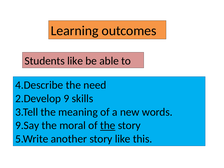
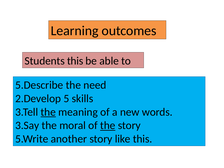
Students like: like -> this (75, 61)
4.Describe: 4.Describe -> 5.Describe (39, 85)
9: 9 -> 5 (66, 99)
the underline: none -> present (48, 112)
9.Say: 9.Say -> 3.Say (27, 125)
